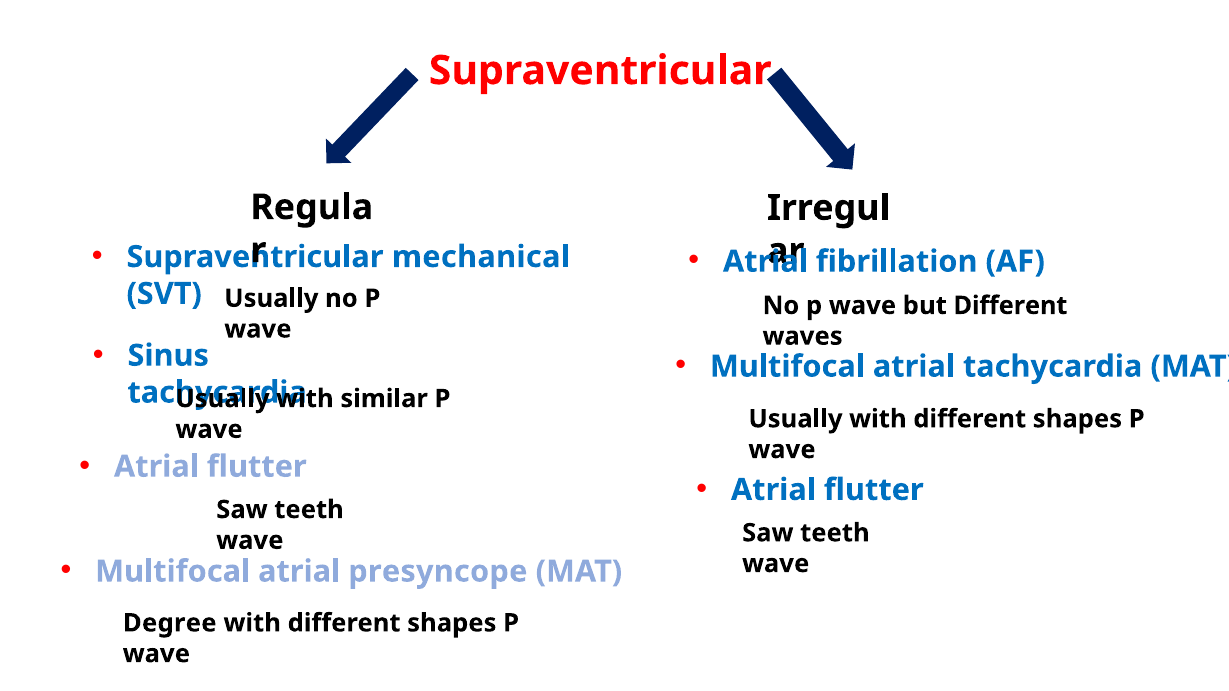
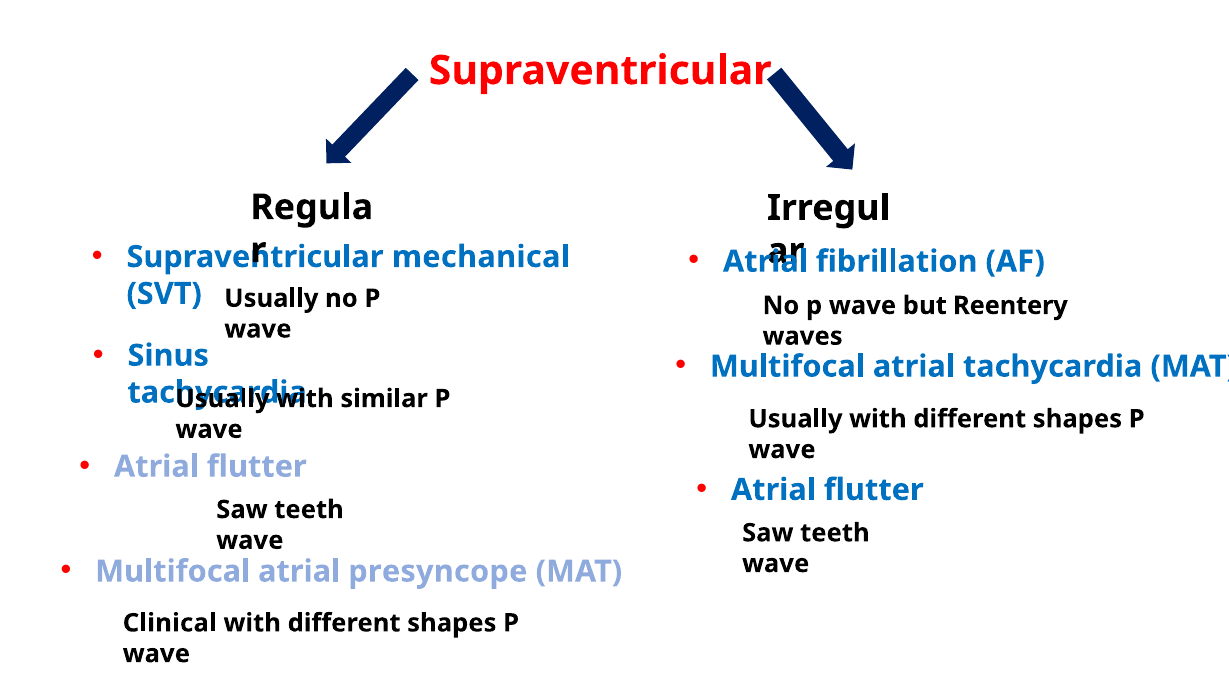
but Different: Different -> Reentery (1010, 306)
Degree: Degree -> Clinical (170, 623)
